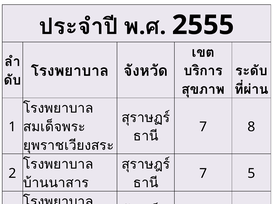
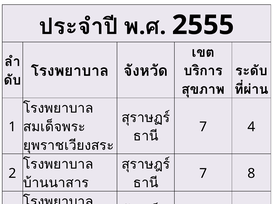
7 8: 8 -> 4 (251, 127)
7 5: 5 -> 8 (251, 173)
